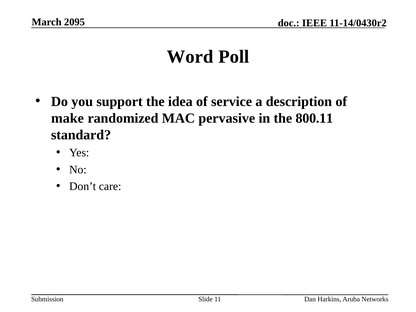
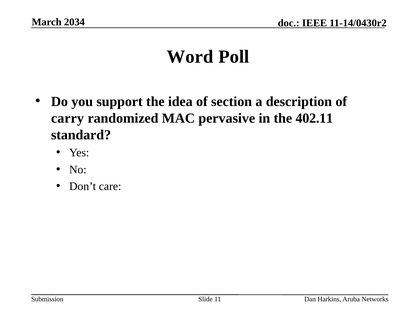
2095: 2095 -> 2034 (74, 22)
service: service -> section (232, 102)
make: make -> carry (68, 118)
800.11: 800.11 -> 402.11 (314, 118)
